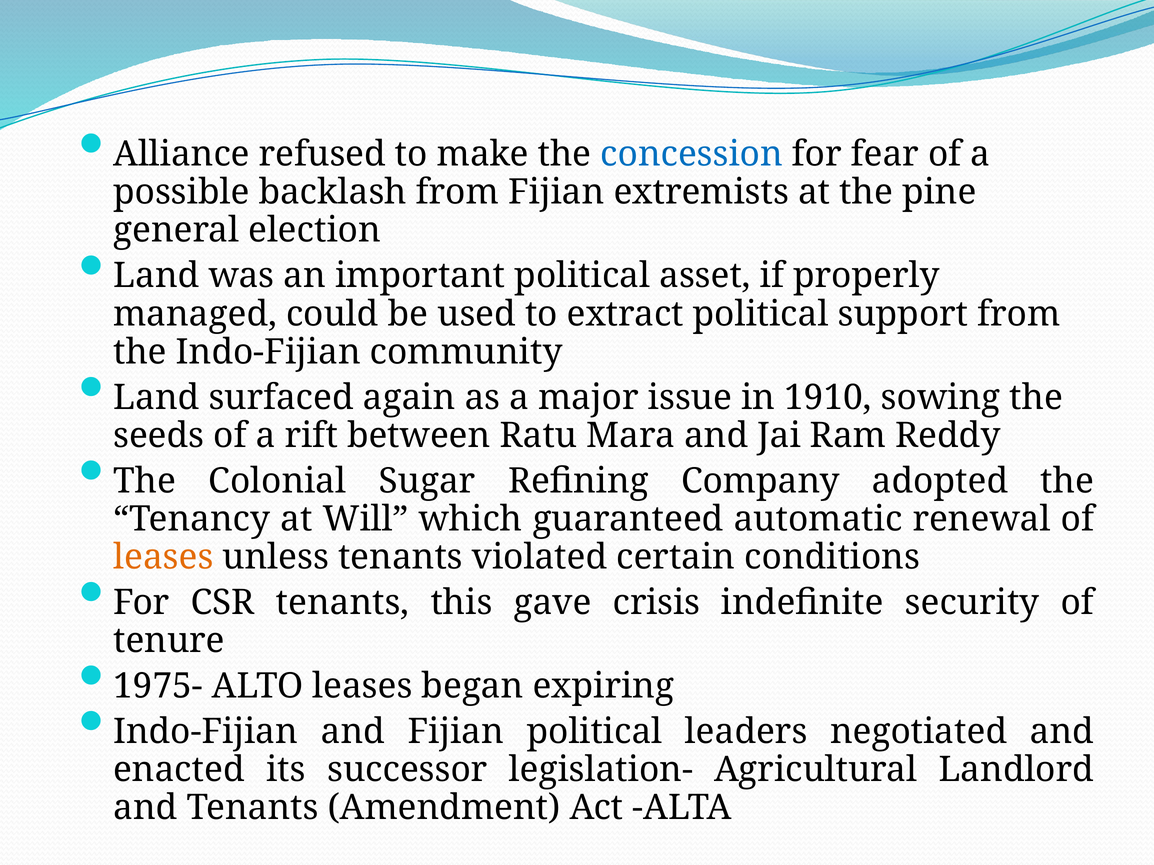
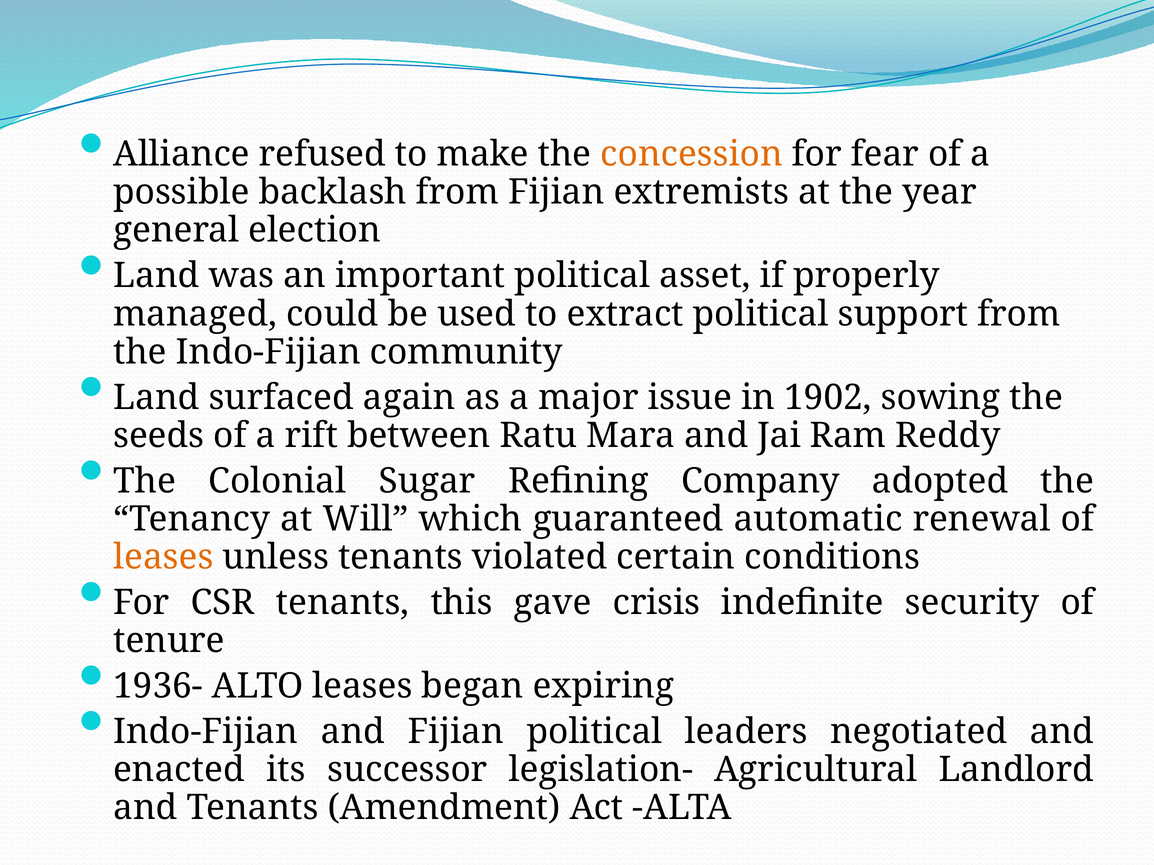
concession colour: blue -> orange (692, 154)
pine: pine -> year (939, 192)
1910: 1910 -> 1902 (828, 398)
1975-: 1975- -> 1936- (158, 687)
